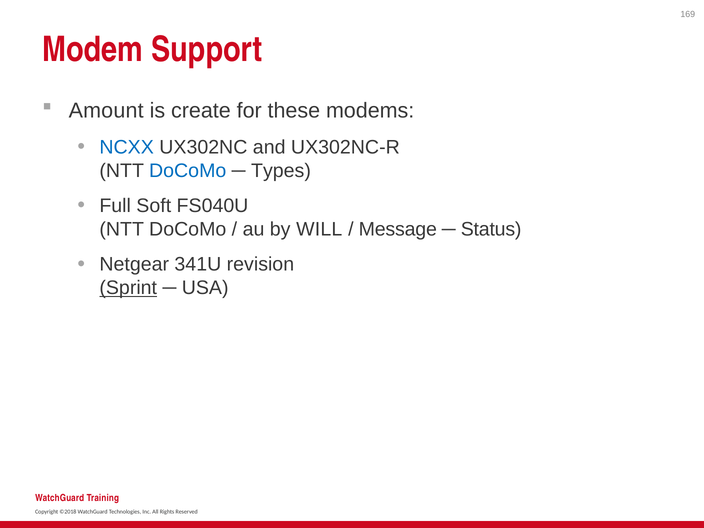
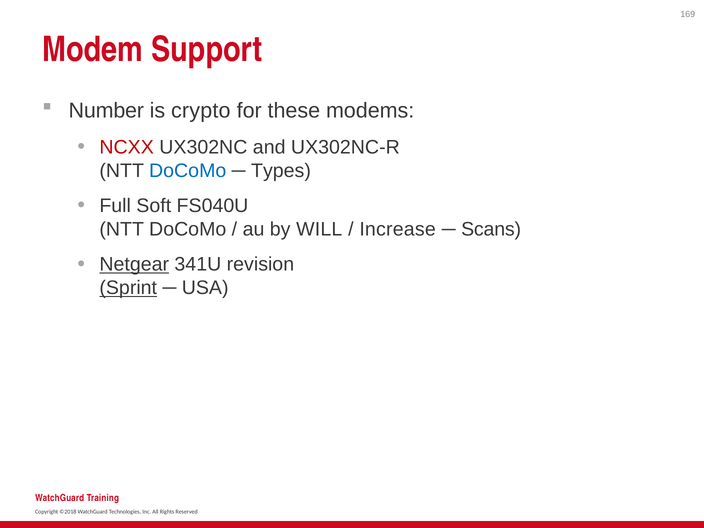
Amount: Amount -> Number (106, 111)
create: create -> crypto (201, 111)
NCXX colour: blue -> red (127, 147)
Message: Message -> Increase (398, 229)
Status: Status -> Scans (491, 229)
Netgear underline: none -> present (134, 265)
